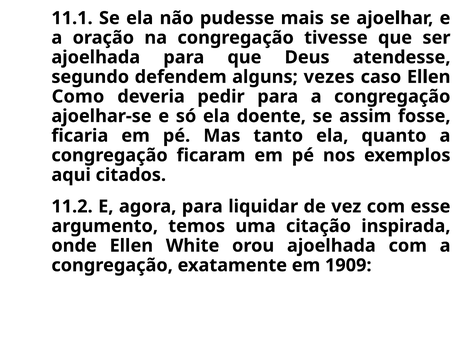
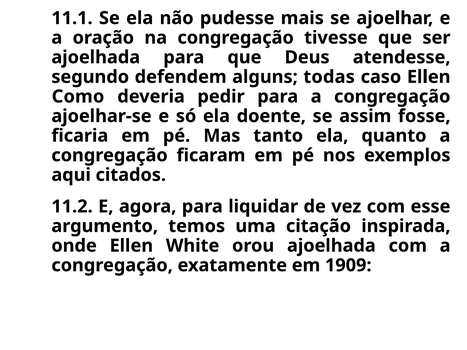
vezes: vezes -> todas (329, 77)
